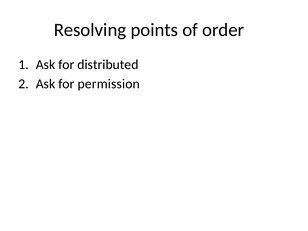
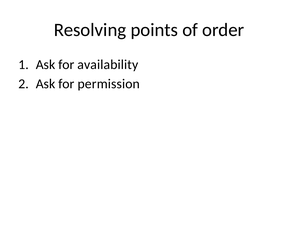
distributed: distributed -> availability (108, 65)
